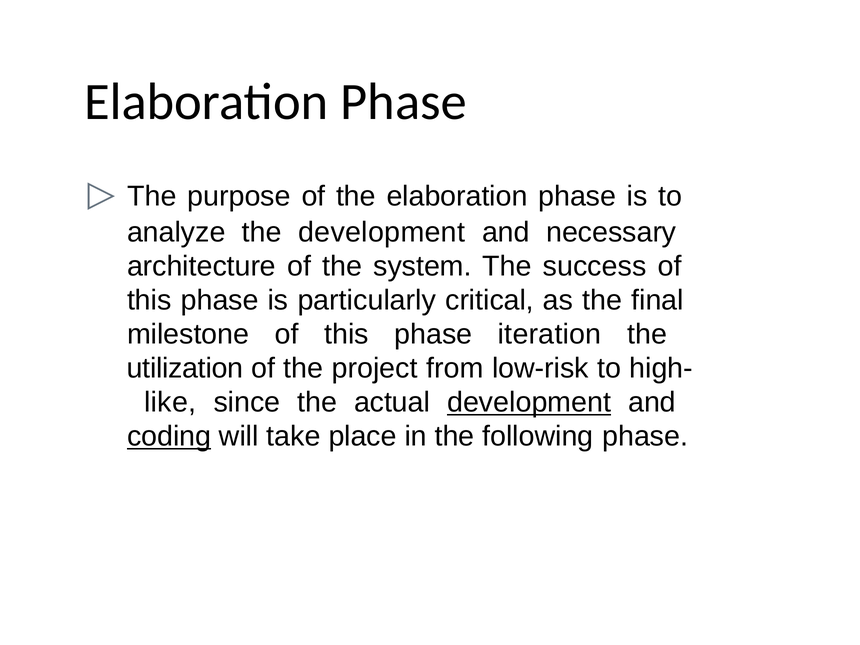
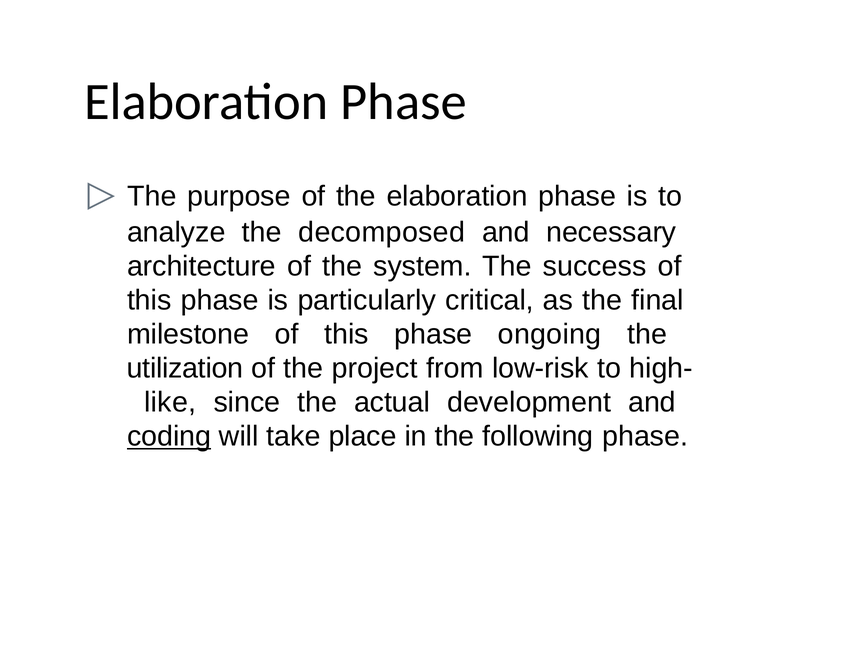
the development: development -> decomposed (382, 232)
iteration: iteration -> ongoing (550, 334)
development underline: present -> none (529, 402)
